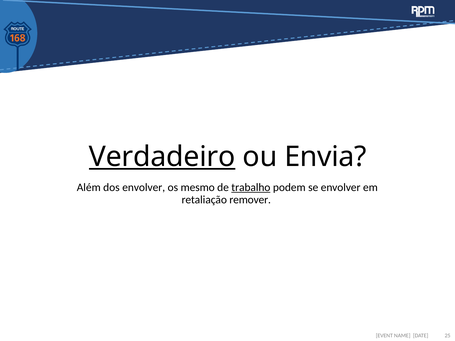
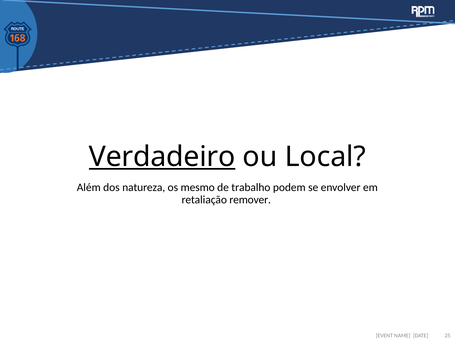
Envia: Envia -> Local (325, 157)
dos envolver: envolver -> natureza (144, 188)
trabalho underline: present -> none (251, 188)
